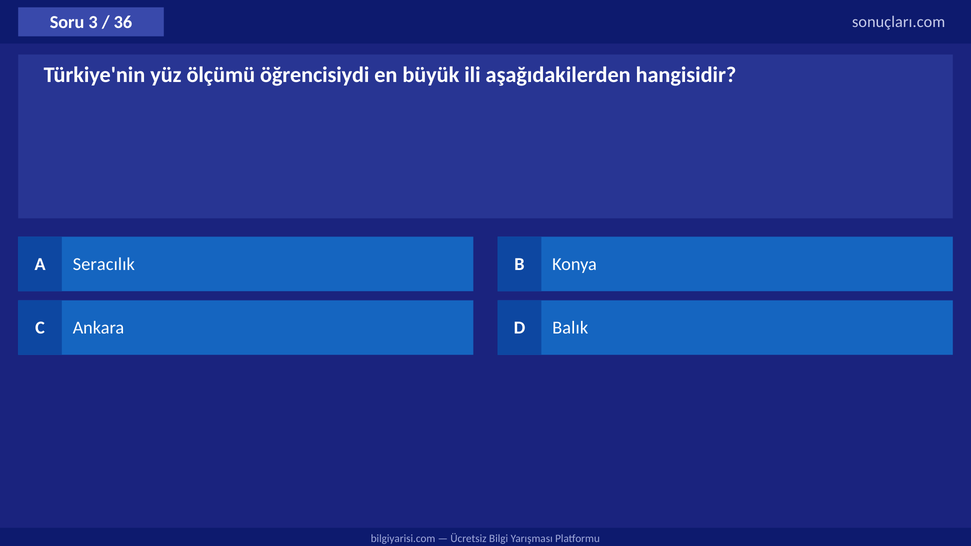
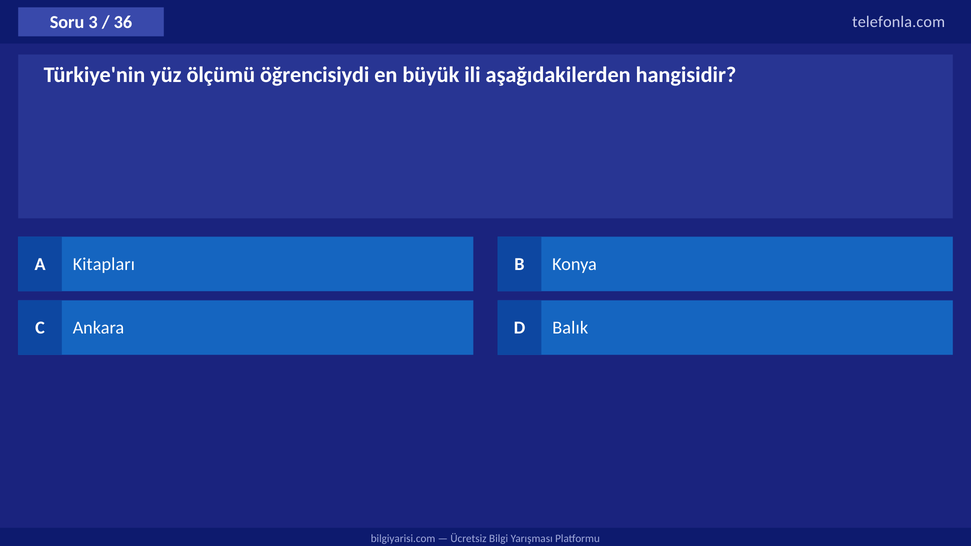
sonuçları.com: sonuçları.com -> telefonla.com (899, 22)
Seracılık: Seracılık -> Kitapları (104, 264)
